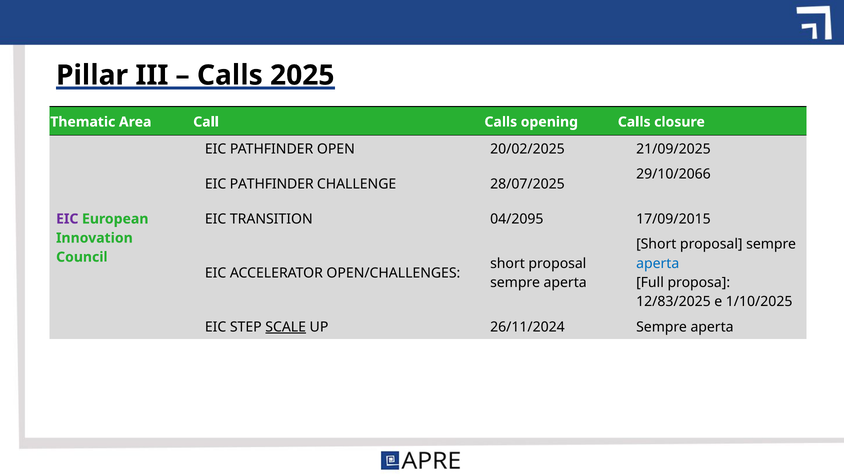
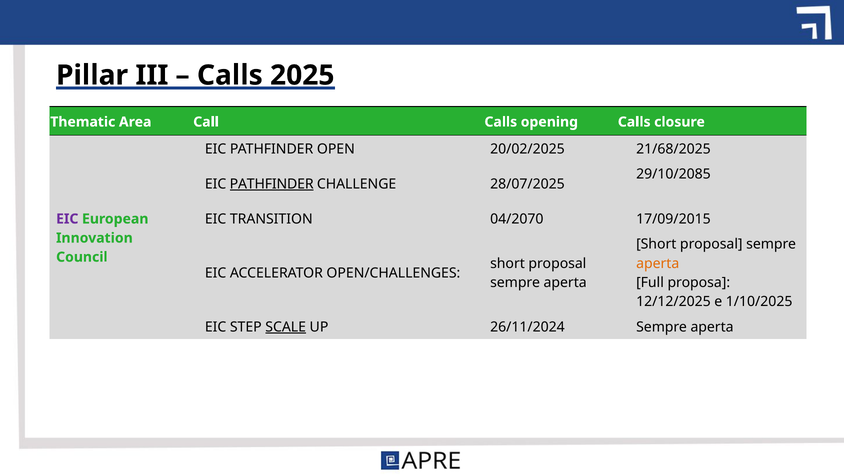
21/09/2025: 21/09/2025 -> 21/68/2025 (673, 149)
29/10/2066: 29/10/2066 -> 29/10/2085 (673, 174)
PATHFINDER underline: none -> present (272, 184)
04/2095: 04/2095 -> 04/2070 (517, 219)
aperta colour: blue -> orange (658, 263)
12/83/2025: 12/83/2025 -> 12/12/2025 (673, 301)
